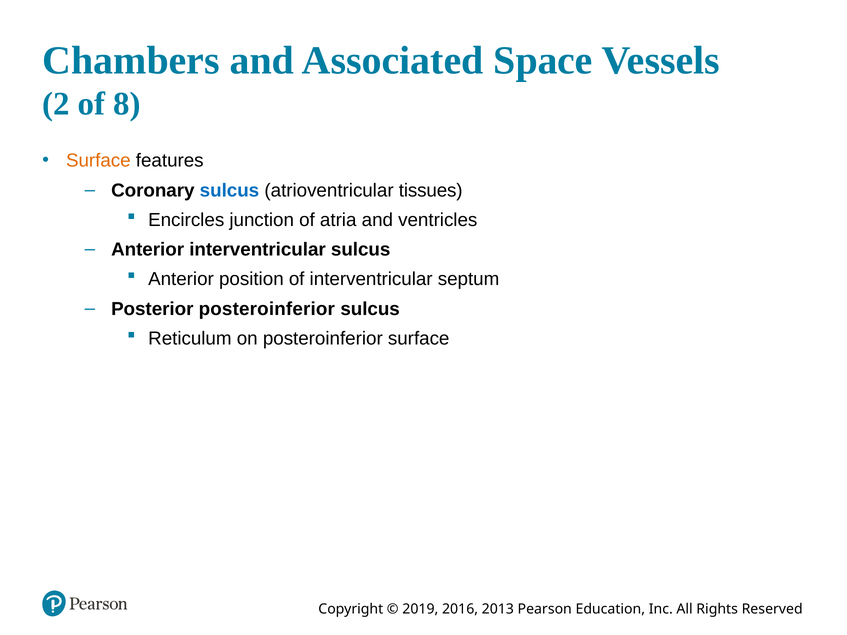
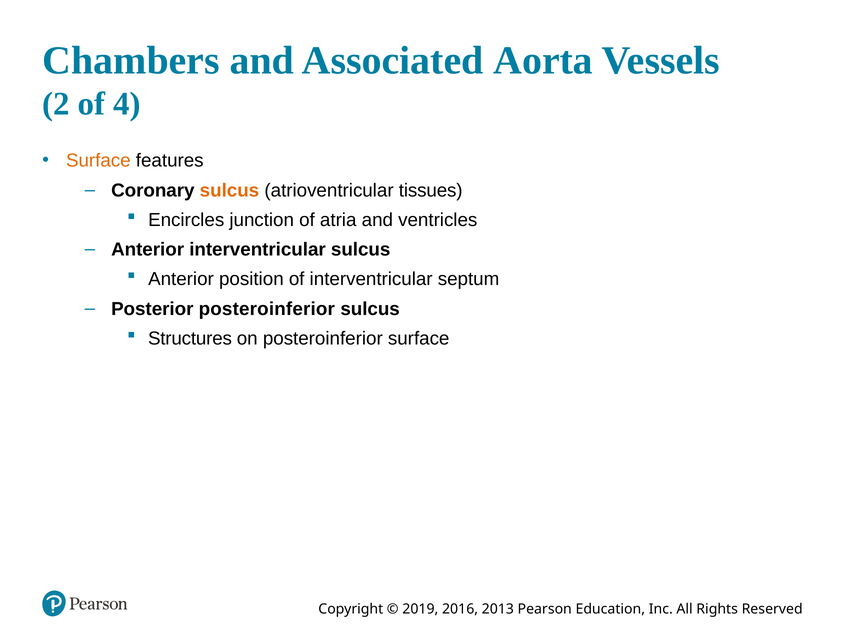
Space: Space -> Aorta (543, 61)
8: 8 -> 4 (127, 104)
sulcus colour: blue -> orange (229, 190)
Reticulum: Reticulum -> Structures (190, 339)
